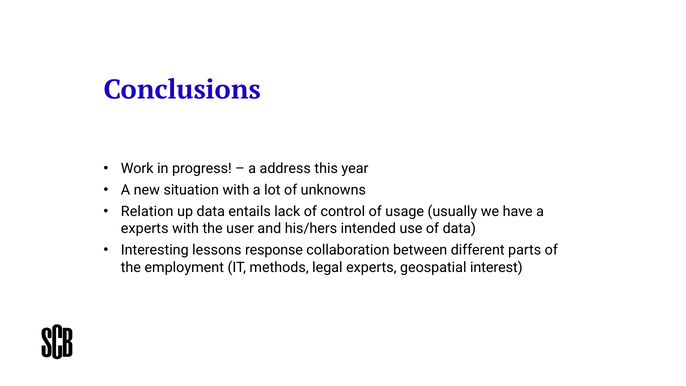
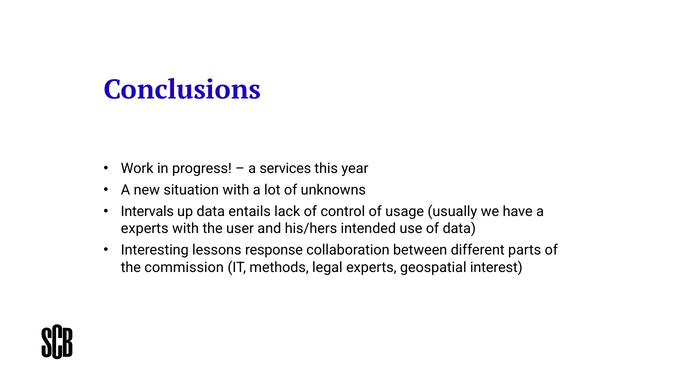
address: address -> services (285, 169)
Relation: Relation -> Intervals (147, 211)
employment: employment -> commission (184, 267)
